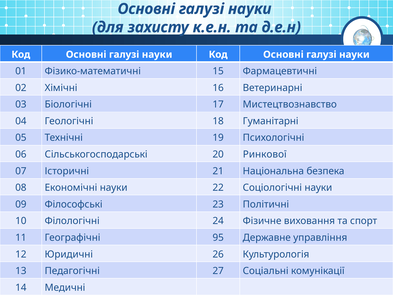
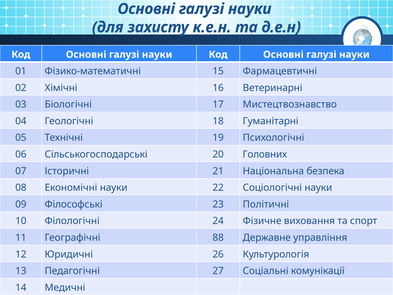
Ринкової: Ринкової -> Головних (265, 154)
95: 95 -> 88 (218, 237)
